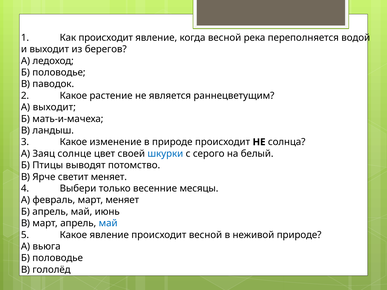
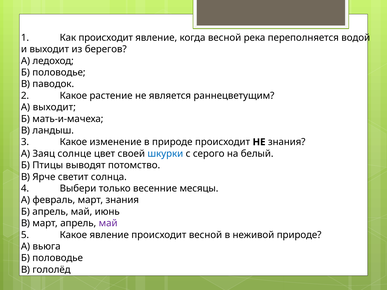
НЕ солнца: солнца -> знания (287, 142)
светит меняет: меняет -> солнца (109, 177)
март меняет: меняет -> знания (122, 200)
май colour: blue -> purple (108, 223)
